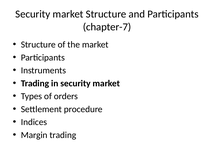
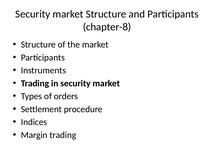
chapter-7: chapter-7 -> chapter-8 (107, 27)
